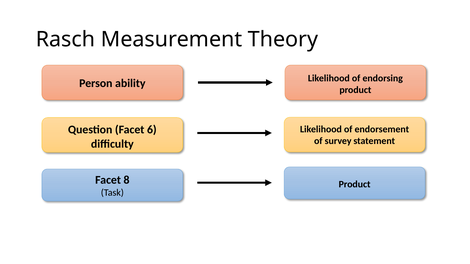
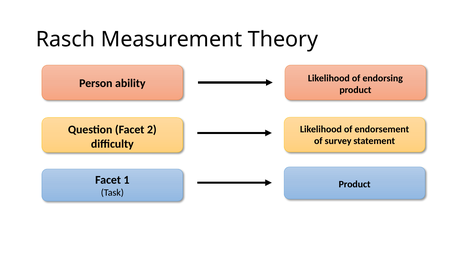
6: 6 -> 2 (152, 130)
8: 8 -> 1 (127, 180)
